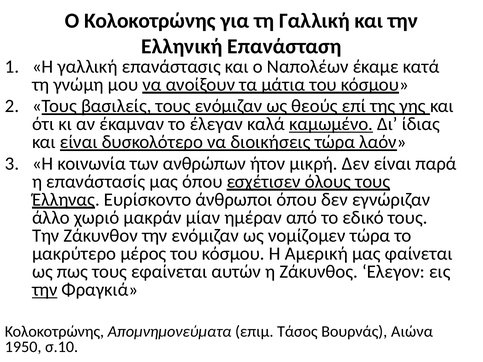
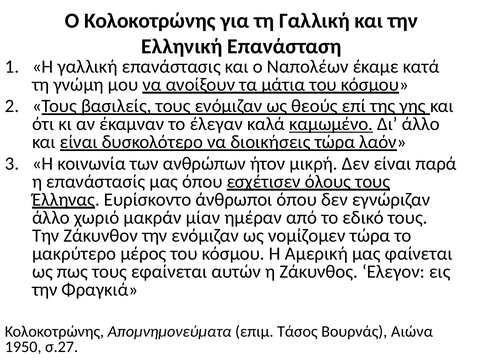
Δι ίδιας: ίδιας -> άλλο (421, 124)
την underline: present -> none (45, 290)
σ.10: σ.10 -> σ.27 (62, 347)
